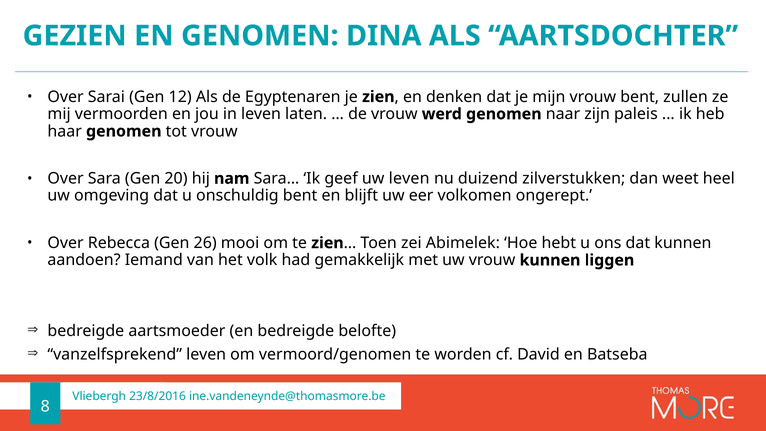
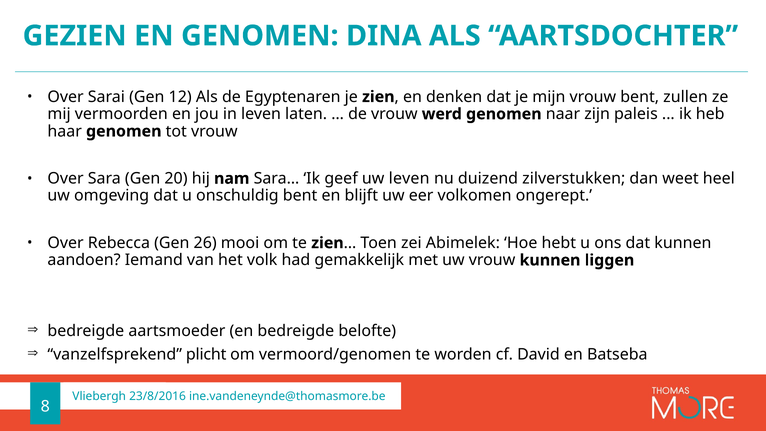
vanzelfsprekend leven: leven -> plicht (206, 355)
